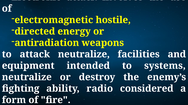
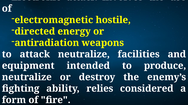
systems: systems -> produce (165, 66)
radio: radio -> relies (100, 89)
